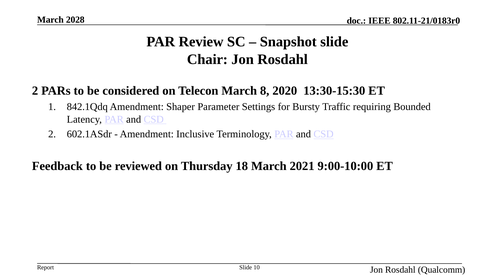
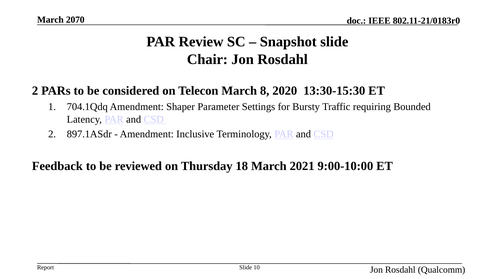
2028: 2028 -> 2070 (75, 20)
842.1Qdq: 842.1Qdq -> 704.1Qdq (87, 107)
602.1ASdr: 602.1ASdr -> 897.1ASdr (89, 134)
